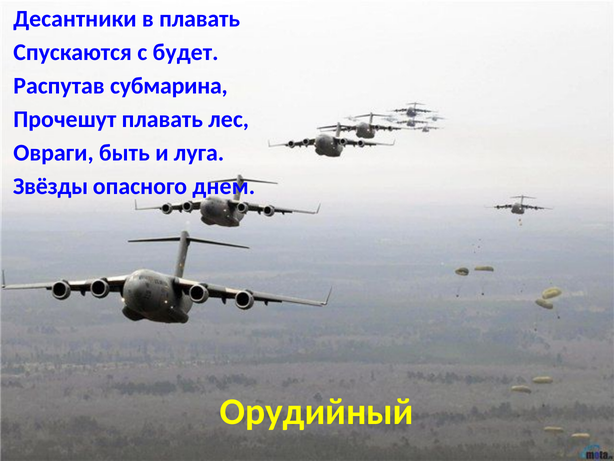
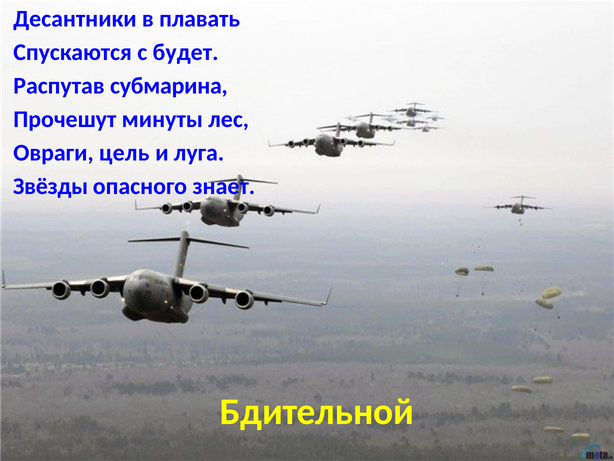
Прочешут плавать: плавать -> минуты (162, 119)
быть: быть -> цель (124, 153)
днем: днем -> знает (224, 186)
Орудийный: Орудийный -> Бдительной (317, 411)
